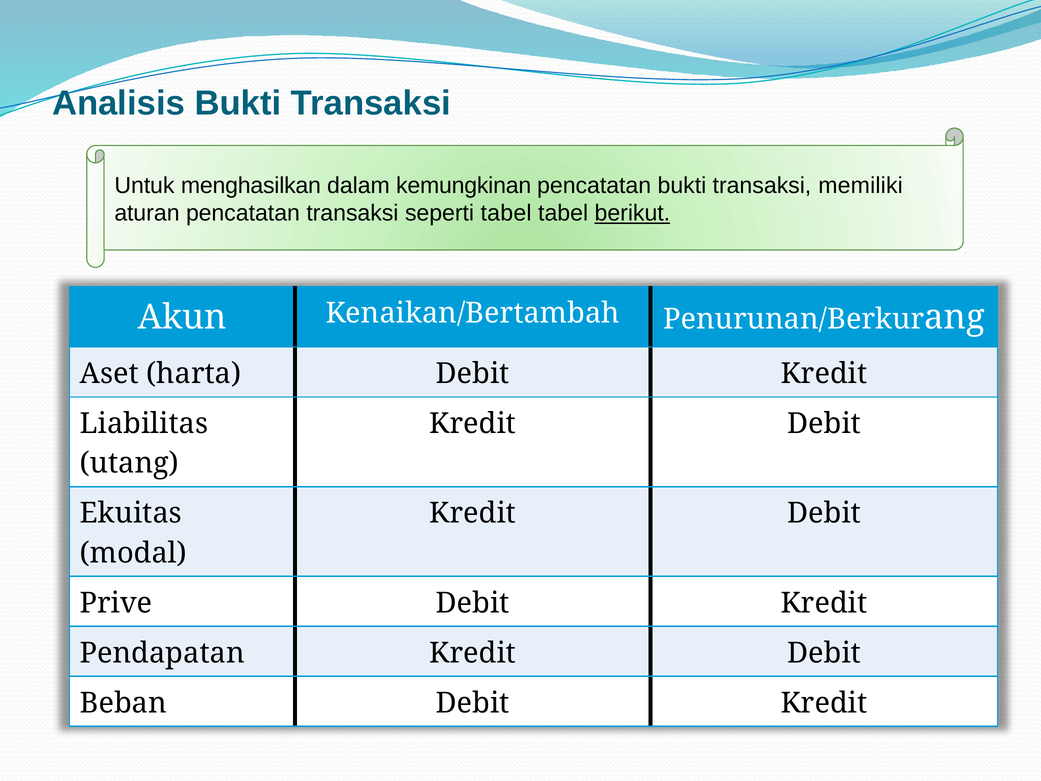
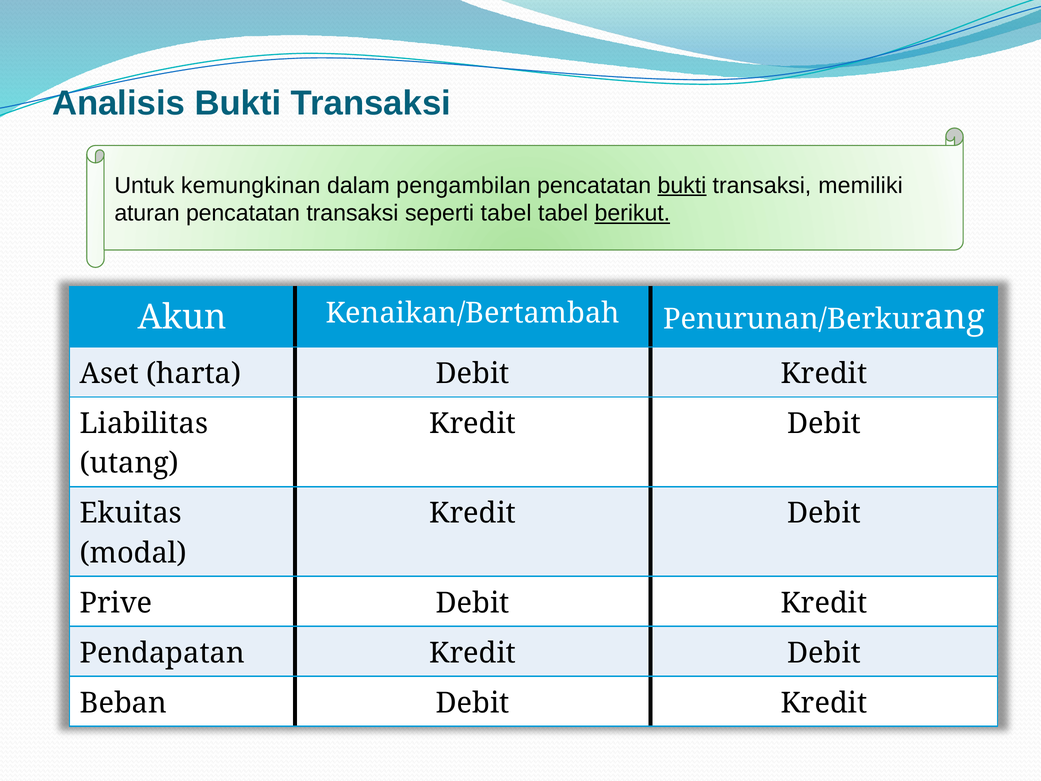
menghasilkan: menghasilkan -> kemungkinan (251, 185)
kemungkinan: kemungkinan -> pengambilan (463, 185)
bukti underline: none -> present (682, 185)
